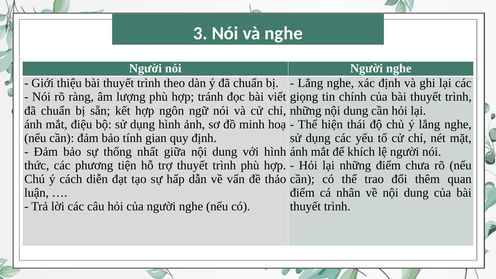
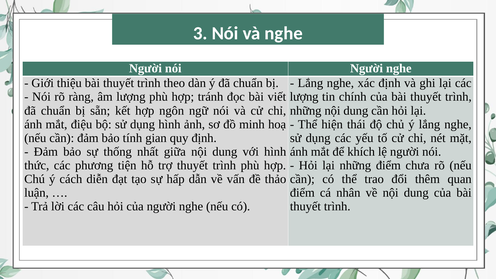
giọng: giọng -> lượng (304, 97)
